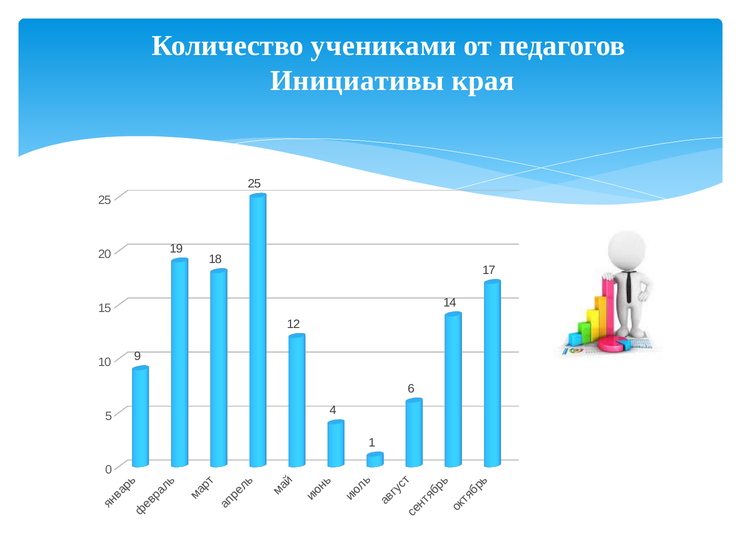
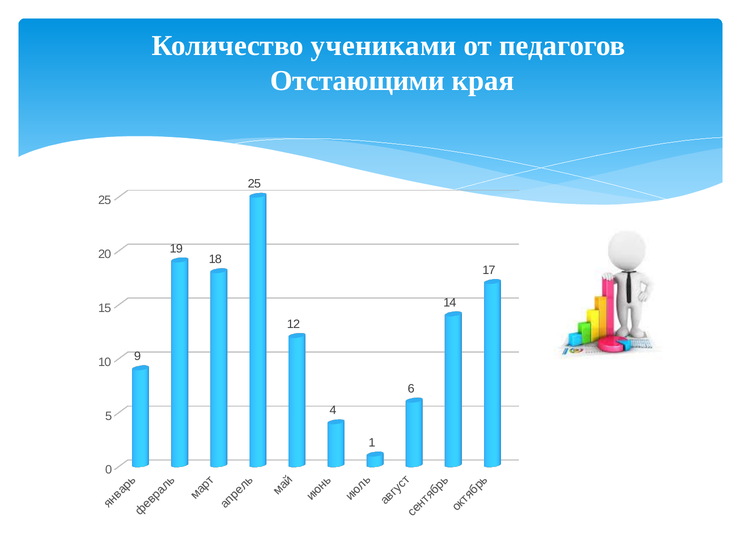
Инициативы: Инициативы -> Отстающими (358, 80)
